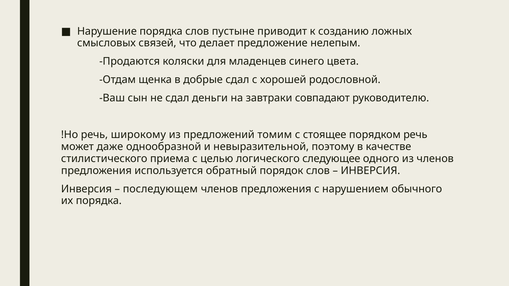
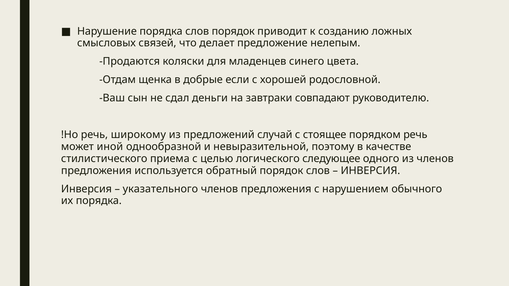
слов пустыне: пустыне -> порядок (233, 31)
добрые сдал: сдал -> если (237, 80)
томим: томим -> случай (275, 135)
даже: даже -> иной (110, 147)
последующем: последующем -> указательного (160, 189)
